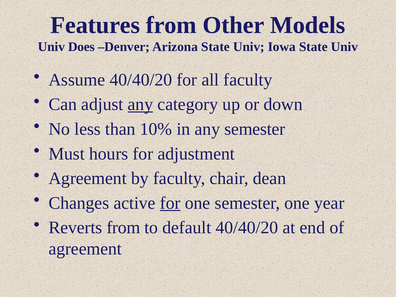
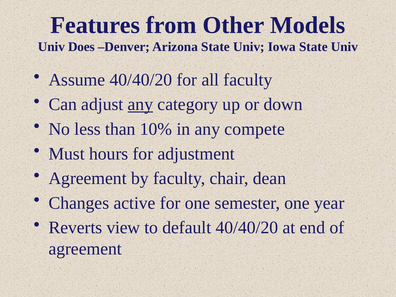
any semester: semester -> compete (255, 129)
for underline: present -> none (170, 203)
Reverts from: from -> view (123, 228)
